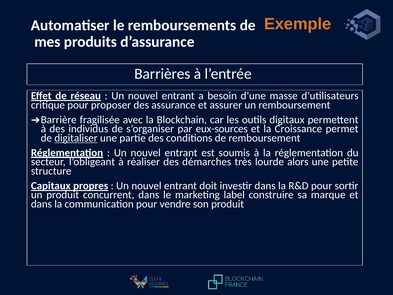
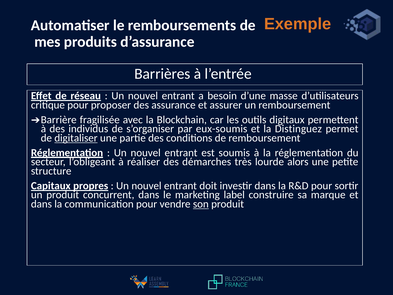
eux-sources: eux-sources -> eux-soumis (222, 129)
Croissance: Croissance -> Distinguez (298, 129)
son underline: none -> present (201, 204)
